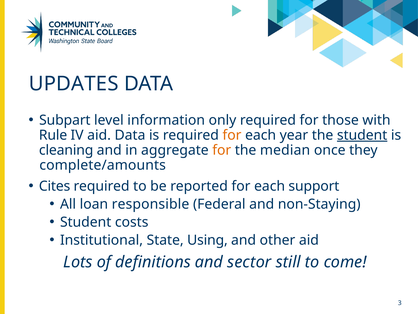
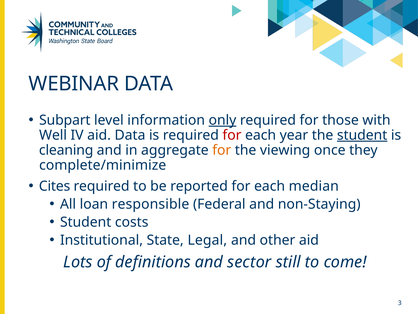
UPDATES: UPDATES -> WEBINAR (74, 84)
only underline: none -> present (222, 120)
Rule: Rule -> Well (53, 135)
for colour: orange -> red (232, 135)
median: median -> viewing (285, 150)
complete/amounts: complete/amounts -> complete/minimize (103, 165)
support: support -> median (314, 186)
Using: Using -> Legal (207, 240)
